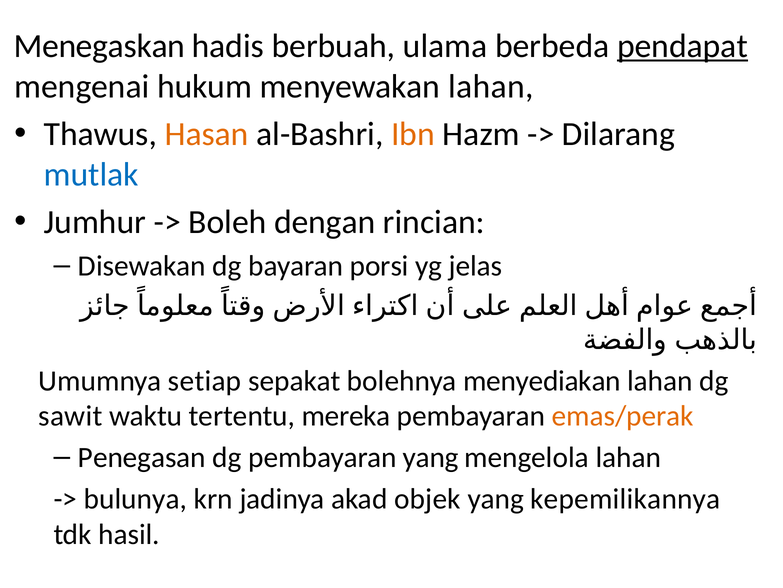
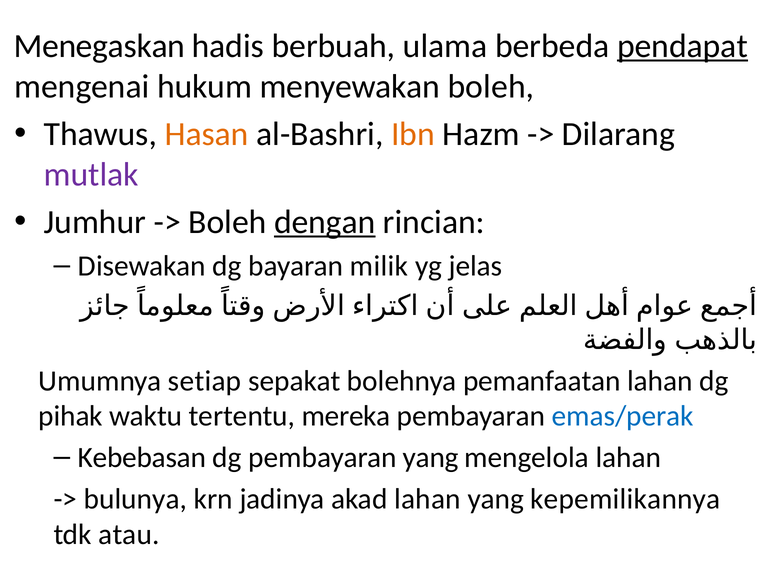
menyewakan lahan: lahan -> boleh (491, 87)
mutlak colour: blue -> purple (91, 174)
dengan underline: none -> present (325, 222)
porsi: porsi -> milik (379, 266)
menyediakan: menyediakan -> pemanfaatan (542, 380)
sawit: sawit -> pihak (71, 416)
emas/perak colour: orange -> blue (623, 416)
Penegasan: Penegasan -> Kebebasan (142, 457)
akad objek: objek -> lahan (427, 498)
hasil: hasil -> atau (129, 534)
